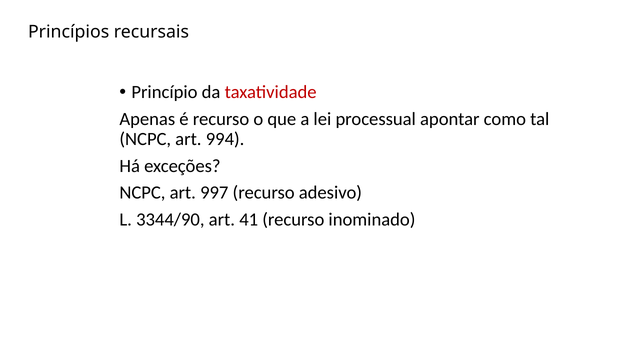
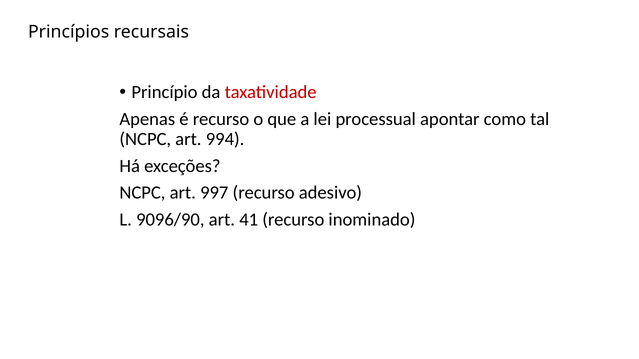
3344/90: 3344/90 -> 9096/90 (170, 220)
